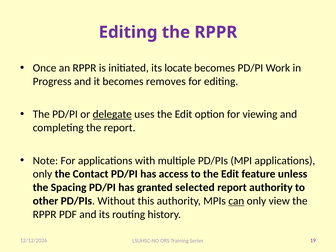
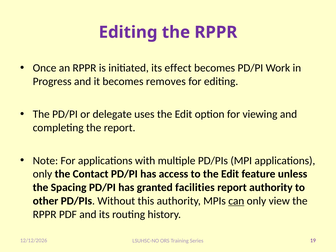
locate: locate -> effect (178, 68)
delegate underline: present -> none (112, 114)
selected: selected -> facilities (195, 187)
